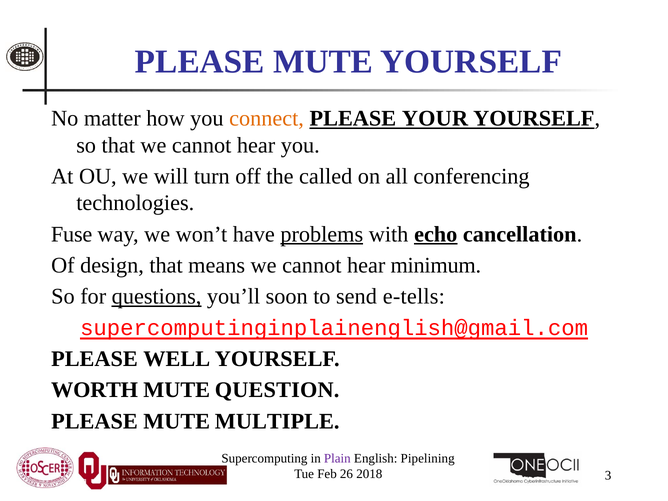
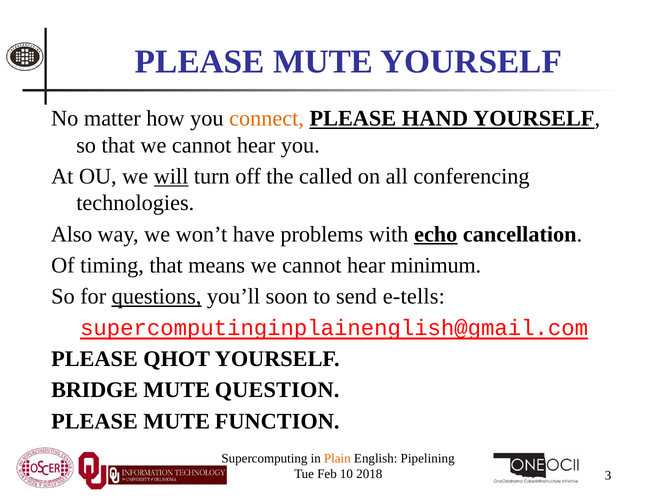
YOUR: YOUR -> HAND (435, 118)
will underline: none -> present (171, 176)
Fuse: Fuse -> Also (72, 234)
problems underline: present -> none (322, 234)
design: design -> timing (112, 265)
WELL: WELL -> QHOT (177, 359)
WORTH: WORTH -> BRIDGE (95, 390)
MULTIPLE: MULTIPLE -> FUNCTION (277, 421)
Plain colour: purple -> orange (337, 458)
26: 26 -> 10 (346, 474)
